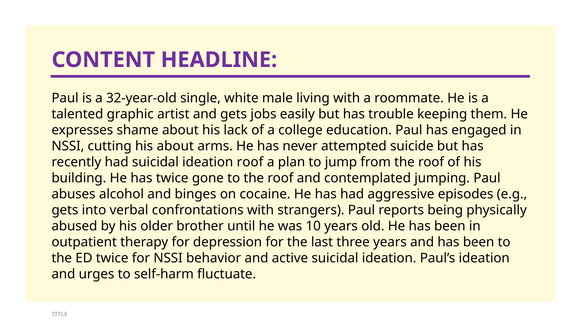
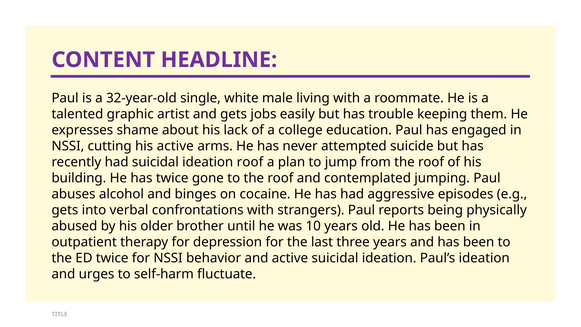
his about: about -> active (175, 146)
